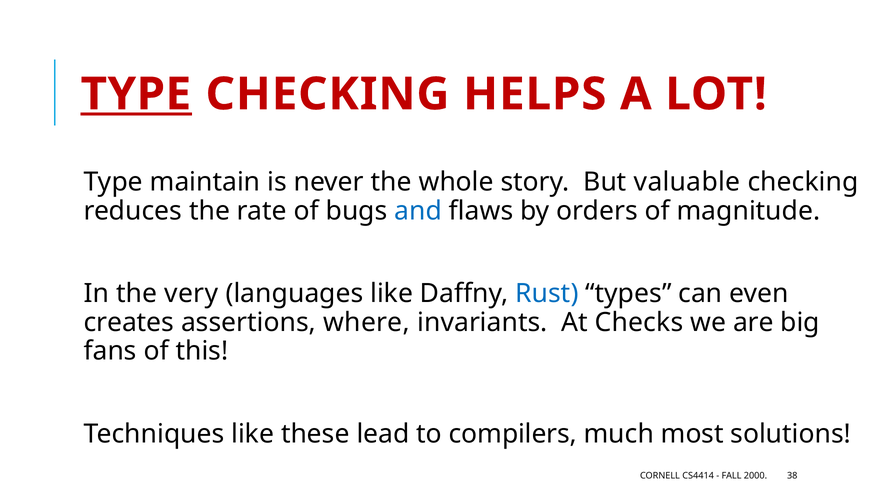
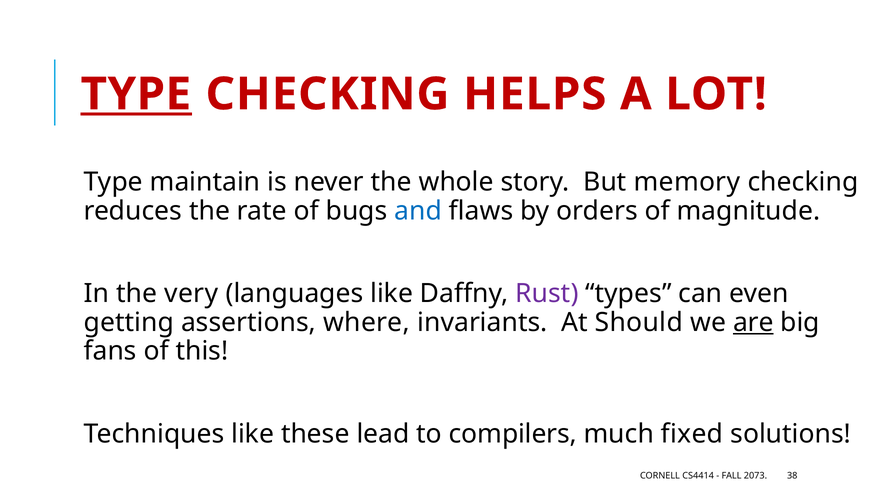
valuable: valuable -> memory (687, 182)
Rust colour: blue -> purple (547, 294)
creates: creates -> getting (129, 322)
Checks: Checks -> Should (639, 322)
are underline: none -> present (753, 322)
most: most -> fixed (692, 434)
2000: 2000 -> 2073 (755, 476)
